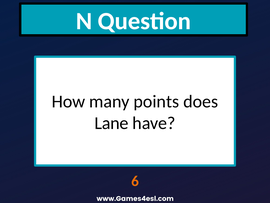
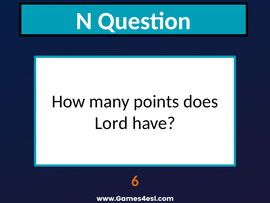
Lane: Lane -> Lord (111, 123)
